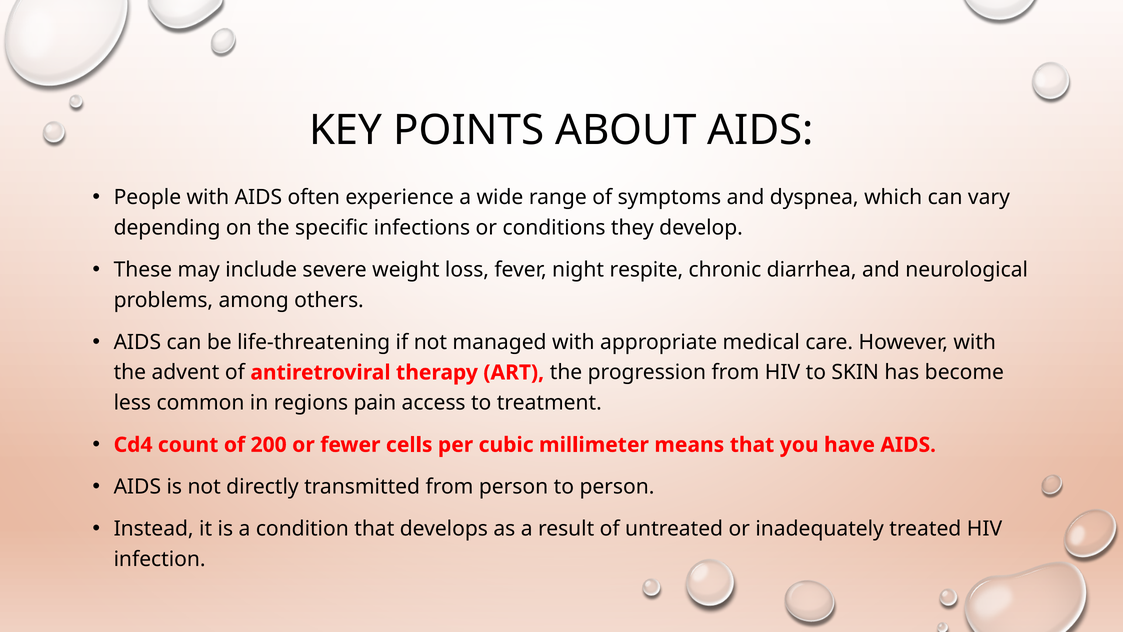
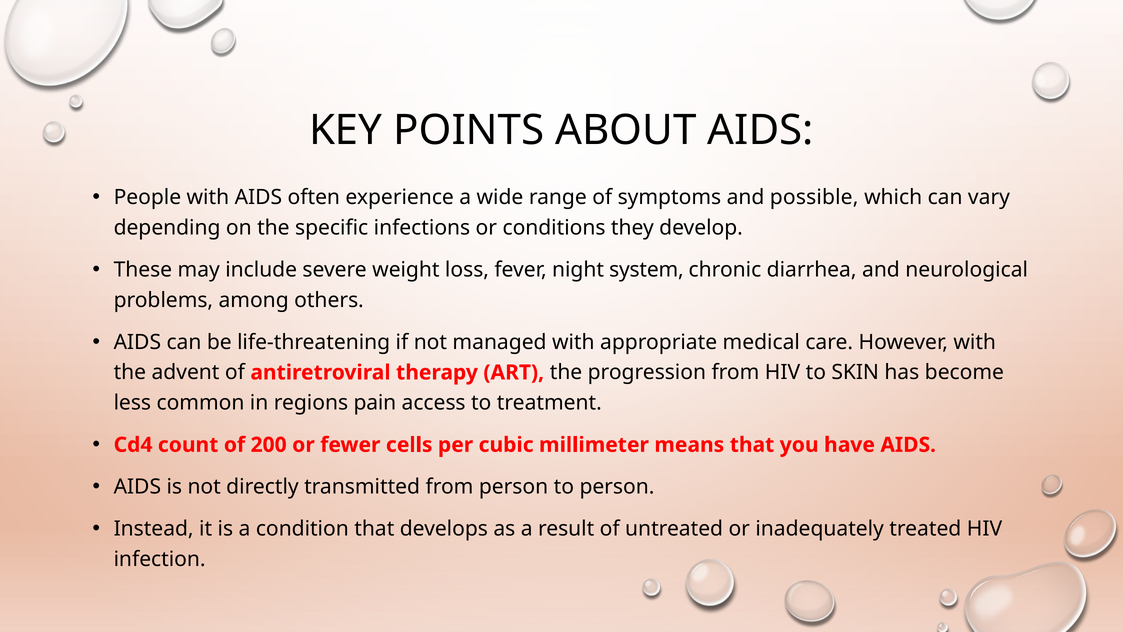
dyspnea: dyspnea -> possible (814, 197)
respite: respite -> system (646, 270)
